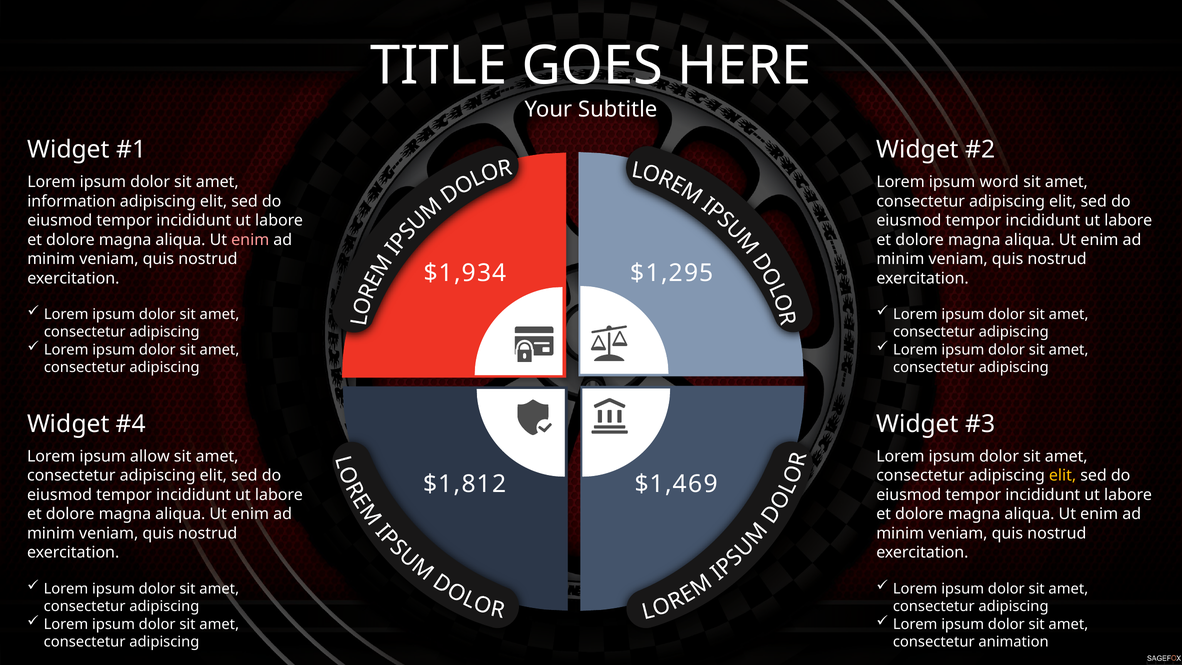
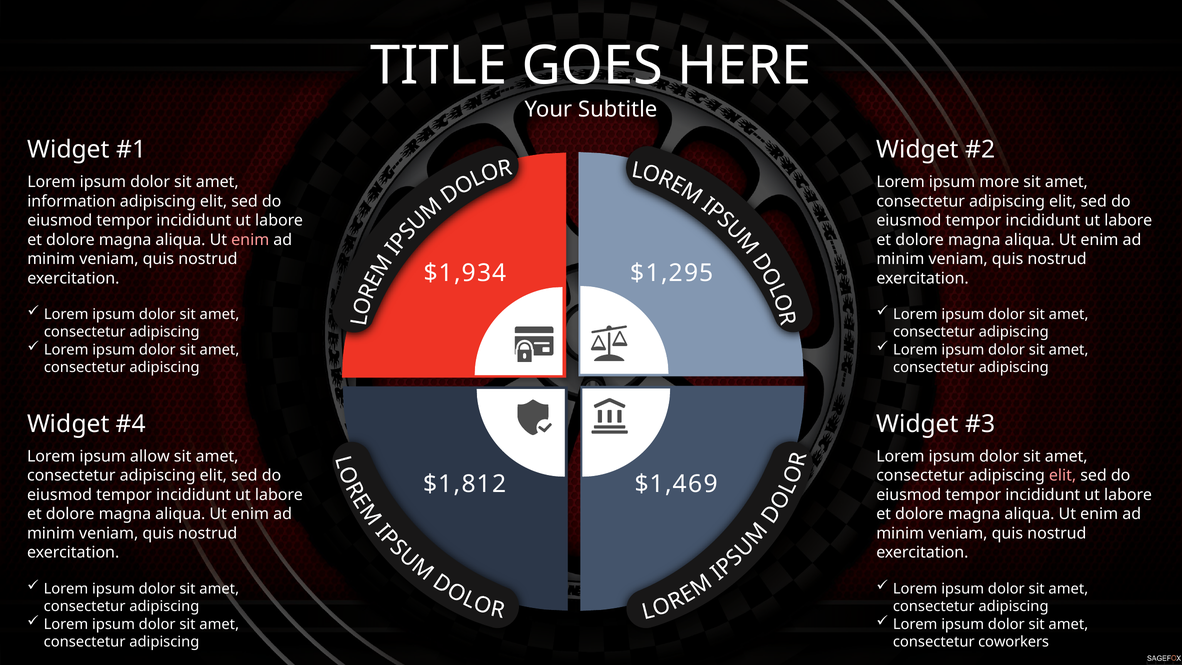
word: word -> more (999, 182)
elit colour: yellow -> pink (1063, 476)
animation: animation -> coworkers (1014, 642)
